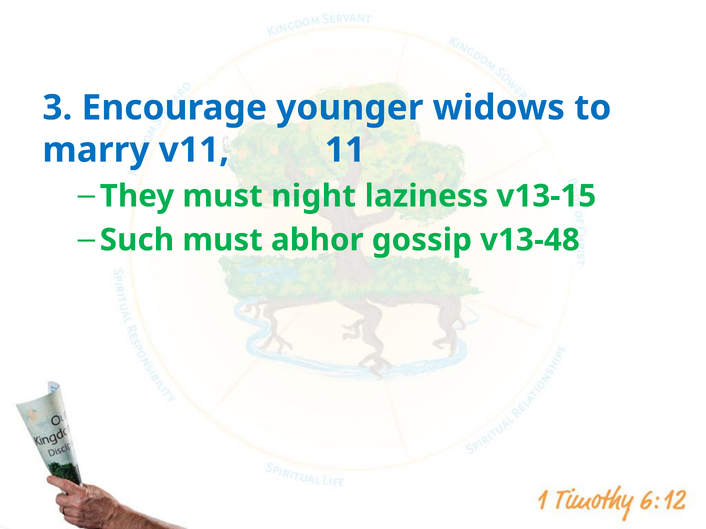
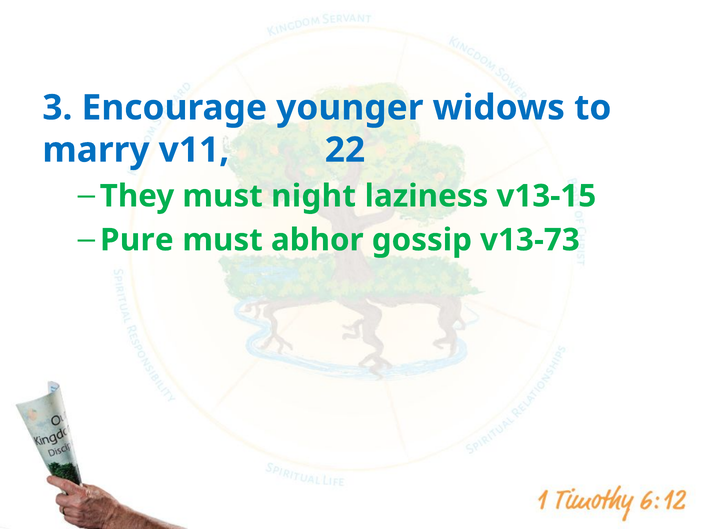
11: 11 -> 22 (345, 150)
Such: Such -> Pure (137, 240)
v13-48: v13-48 -> v13-73 (530, 240)
